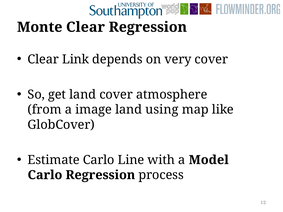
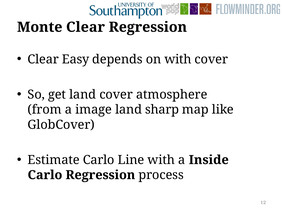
Link: Link -> Easy (76, 59)
on very: very -> with (178, 59)
using: using -> sharp (162, 110)
Model: Model -> Inside (209, 160)
